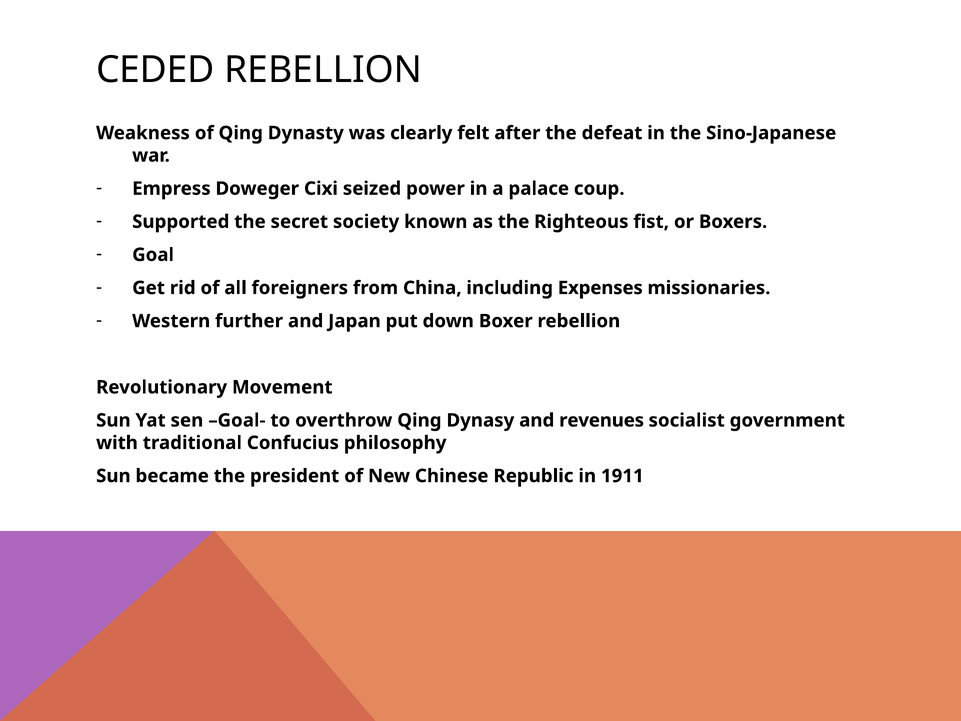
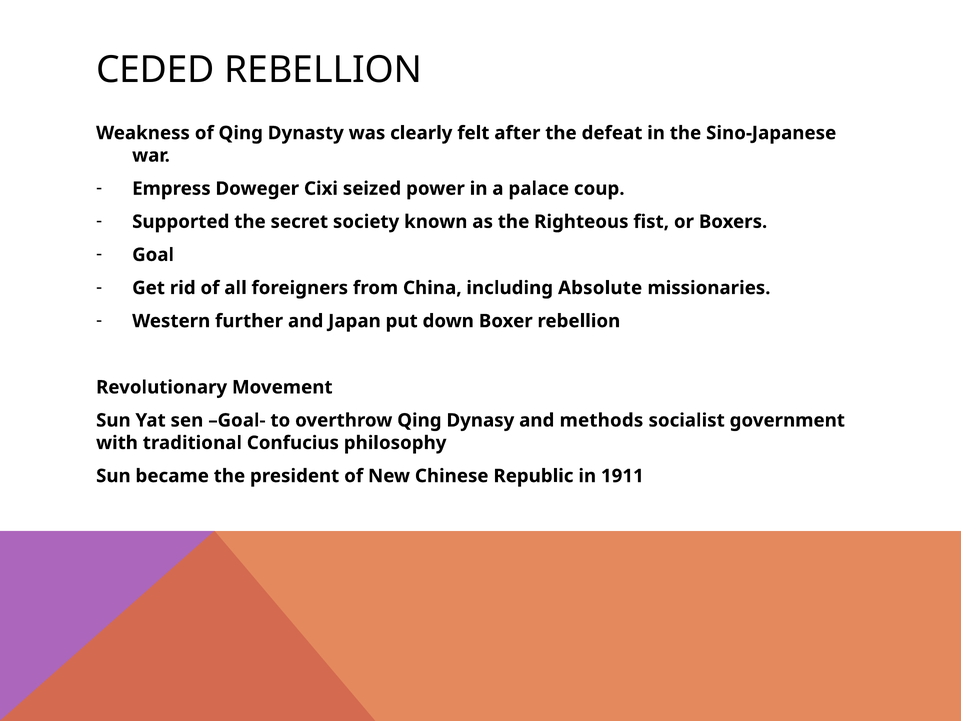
Expenses: Expenses -> Absolute (600, 288)
revenues: revenues -> methods (601, 420)
